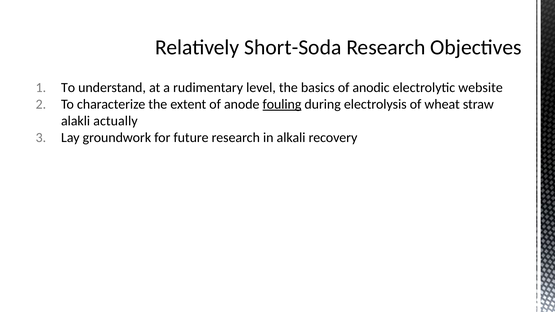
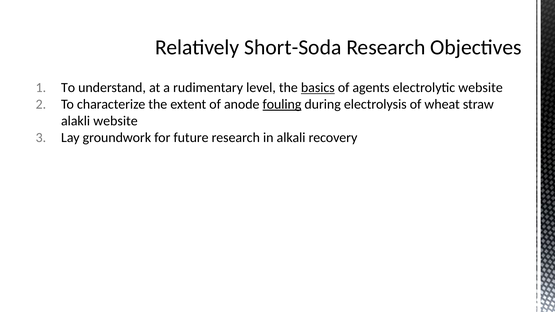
basics underline: none -> present (318, 88)
anodic: anodic -> agents (371, 88)
alakli actually: actually -> website (115, 121)
